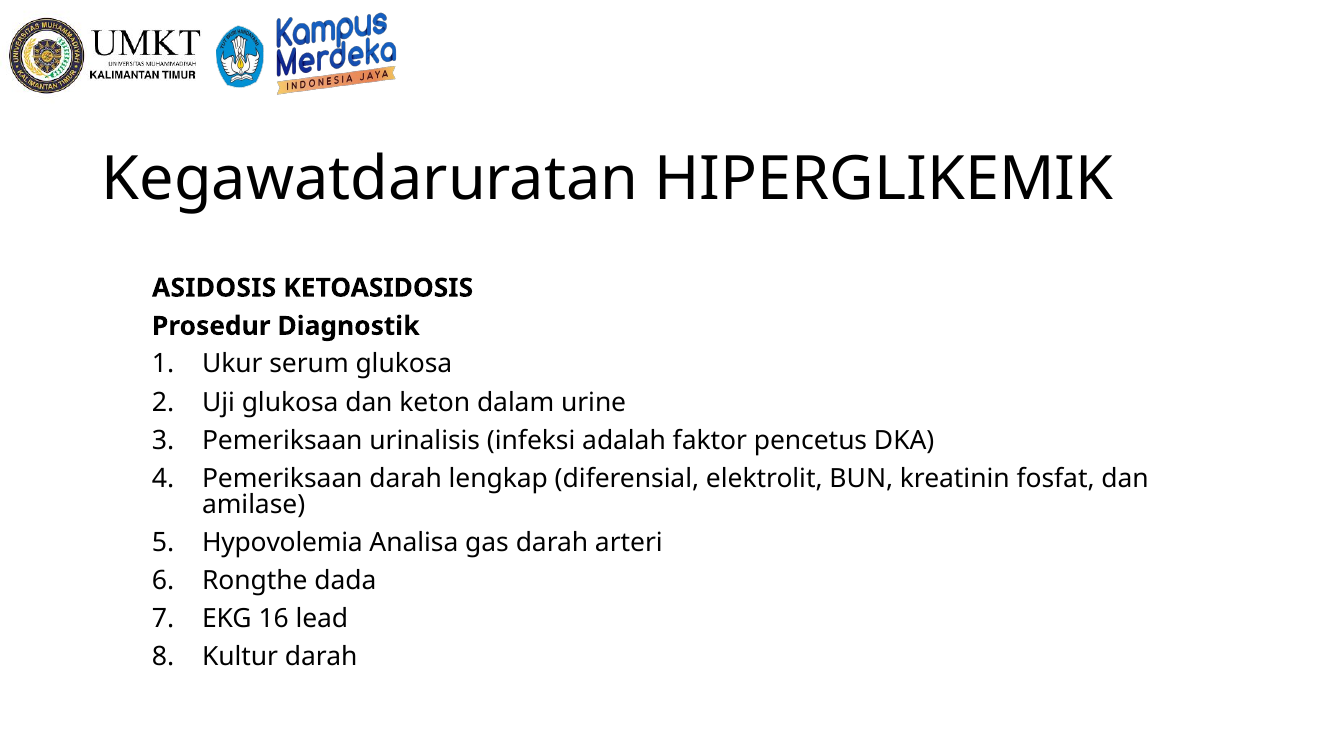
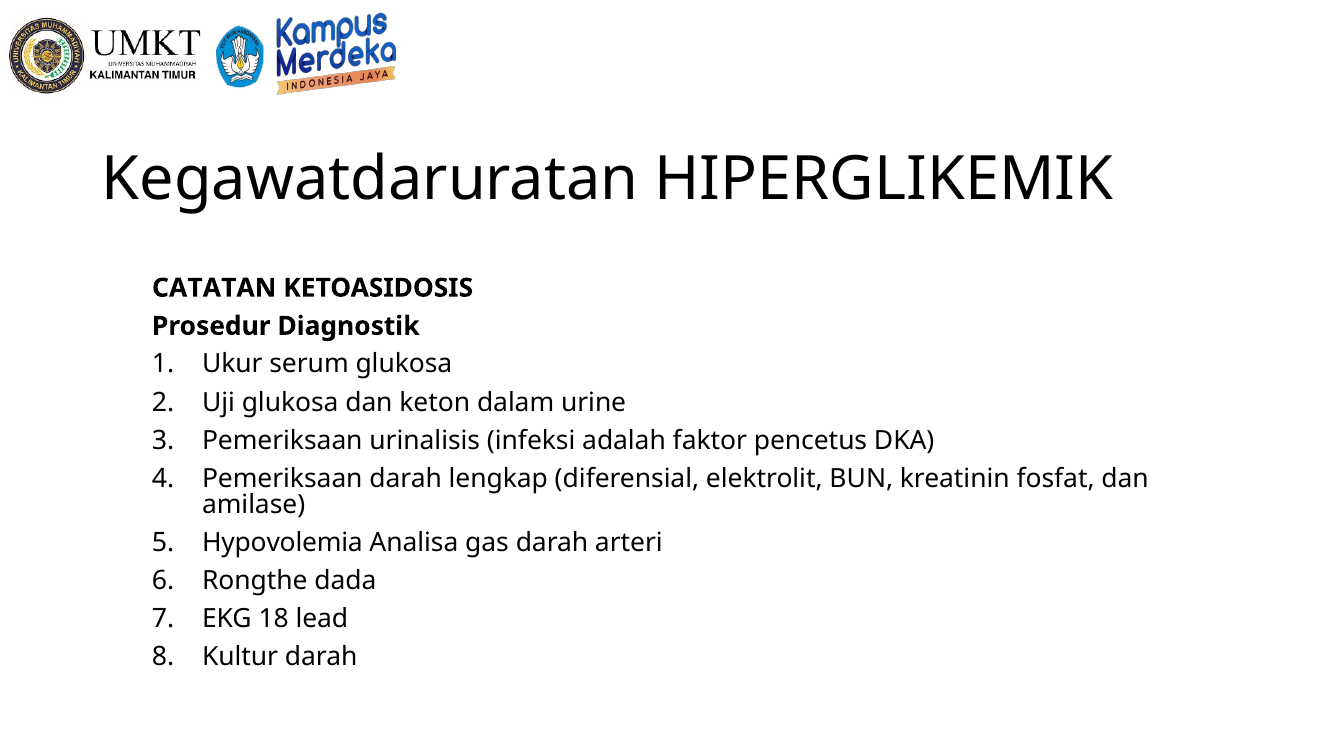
ASIDOSIS: ASIDOSIS -> CATATAN (214, 288)
16: 16 -> 18 (274, 619)
